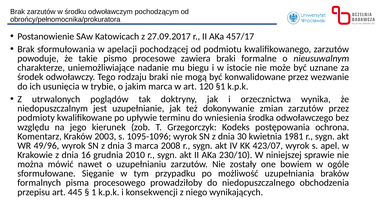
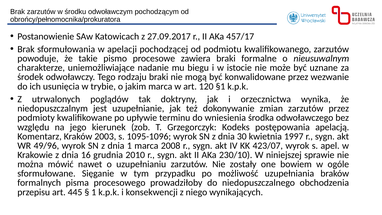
ochrona: ochrona -> apelacją (332, 127)
1981: 1981 -> 1997 (294, 136)
dnia 3: 3 -> 1 (129, 146)
